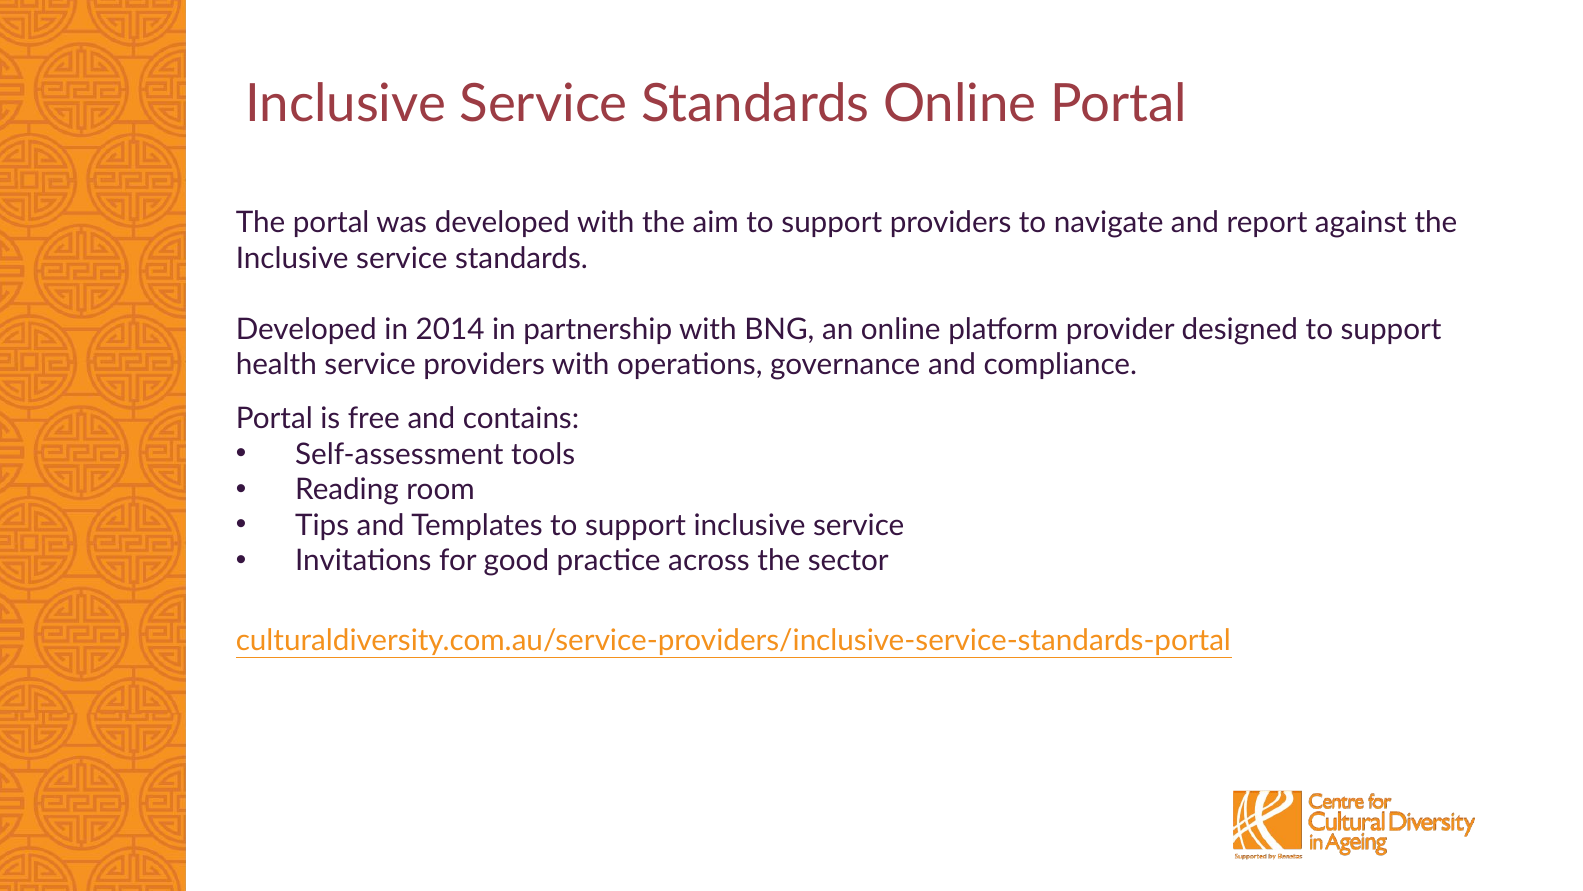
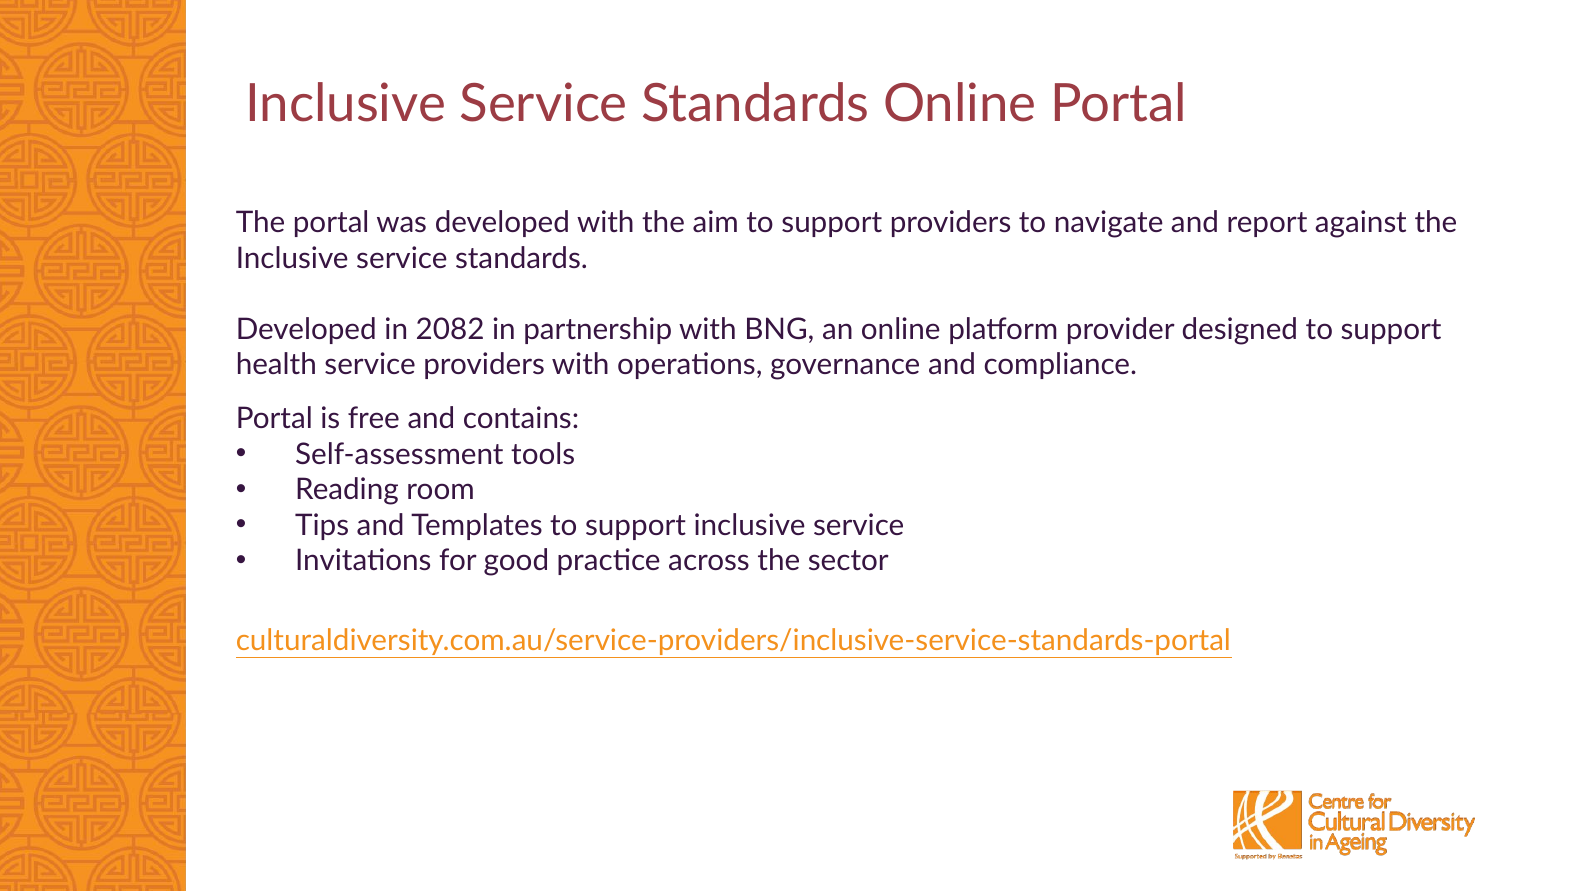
2014: 2014 -> 2082 (450, 329)
